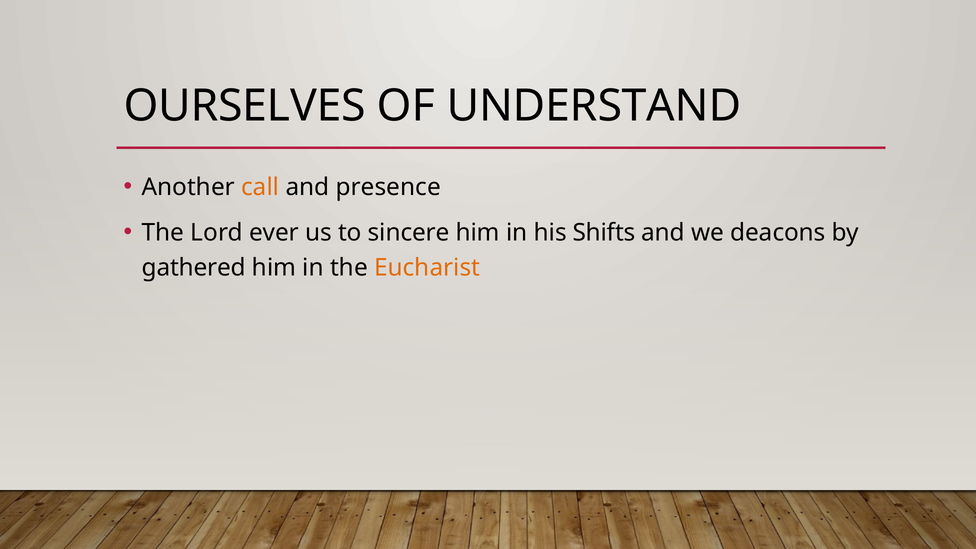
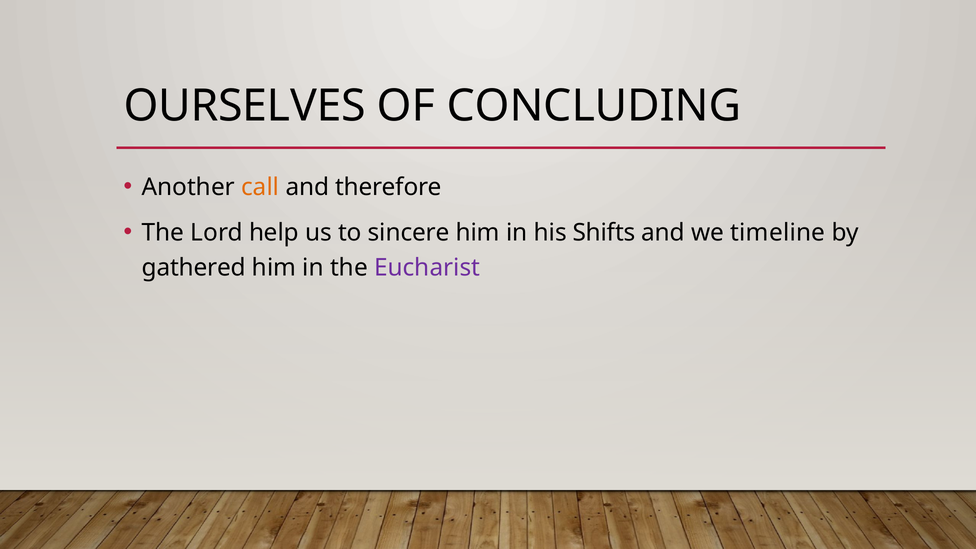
UNDERSTAND: UNDERSTAND -> CONCLUDING (594, 106)
presence: presence -> therefore (388, 187)
ever: ever -> help (274, 233)
deacons: deacons -> timeline (778, 233)
Eucharist colour: orange -> purple (427, 268)
